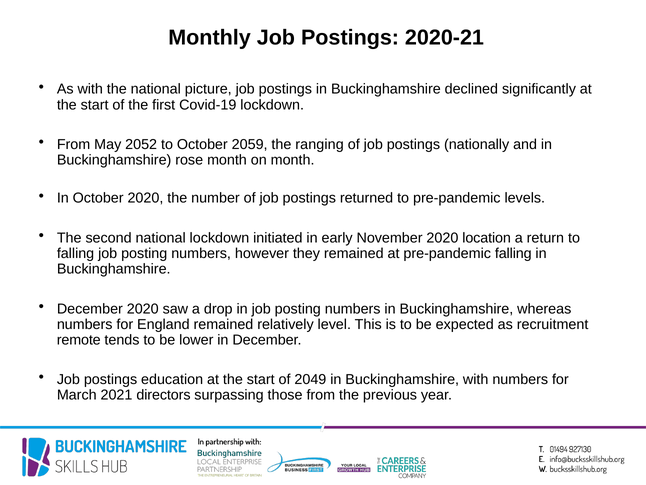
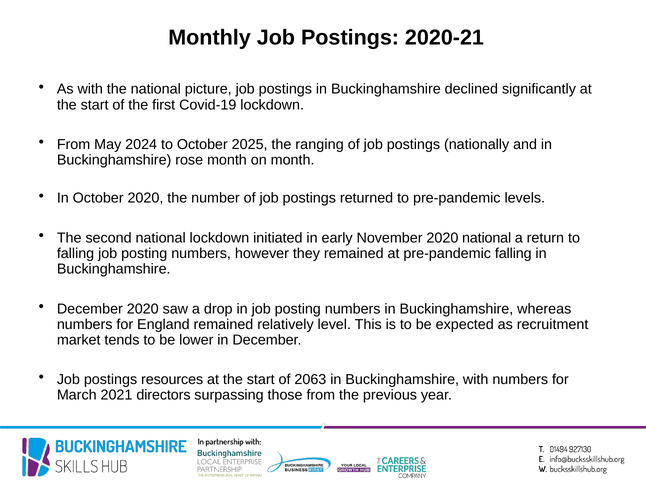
2052: 2052 -> 2024 (141, 144)
2059: 2059 -> 2025 (250, 144)
2020 location: location -> national (487, 238)
remote: remote -> market (79, 339)
education: education -> resources (172, 379)
2049: 2049 -> 2063 (310, 379)
